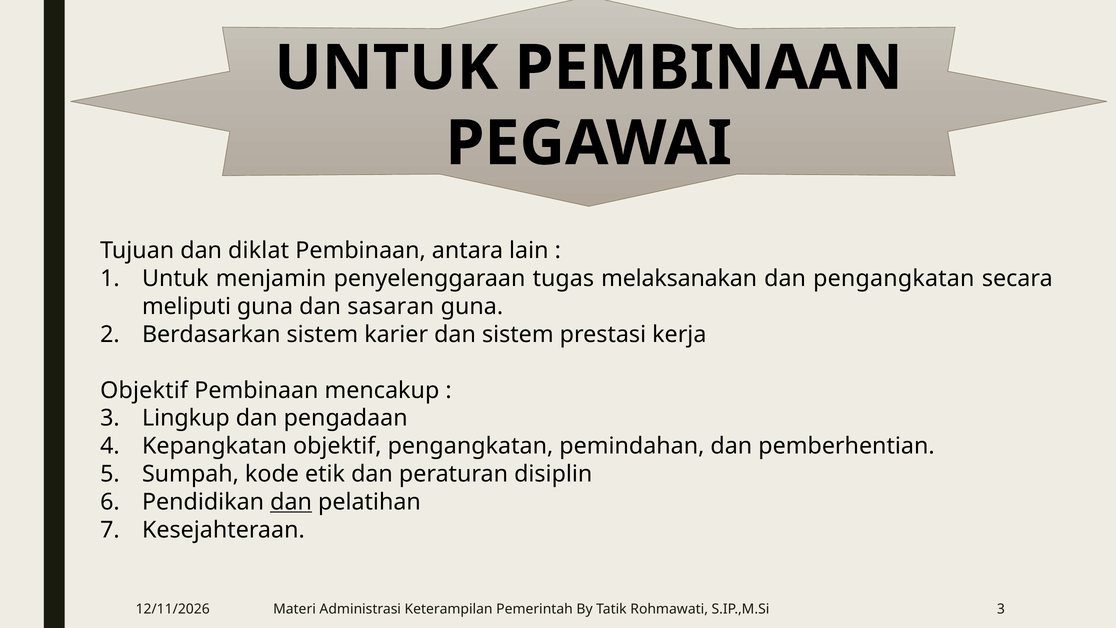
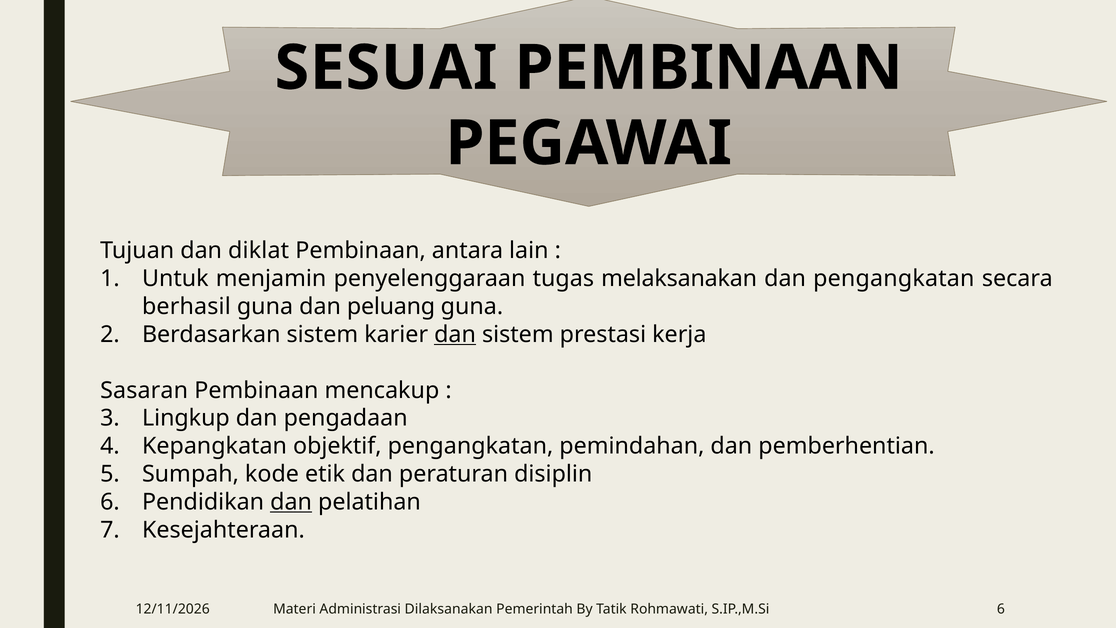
UNTUK: UNTUK -> SESUAI (386, 68)
meliputi: meliputi -> berhasil (186, 306)
sasaran: sasaran -> peluang (391, 306)
dan underline: none -> present (455, 334)
Objektif: Objektif -> Sasaran (144, 390)
Keterampilan: Keterampilan -> Dilaksanakan (449, 609)
S.IP.,M.Si 3: 3 -> 6 (1001, 609)
